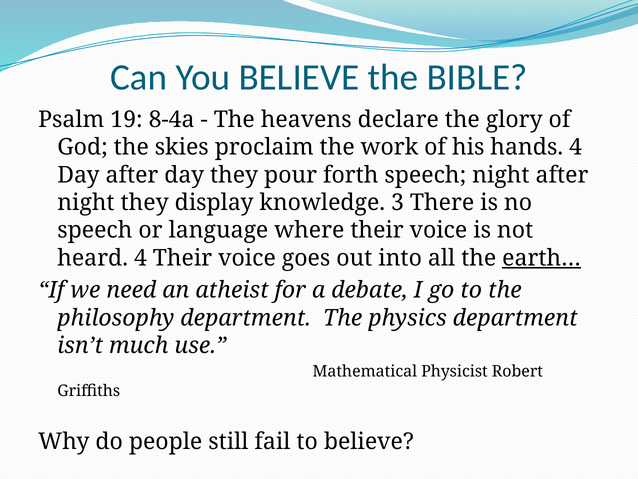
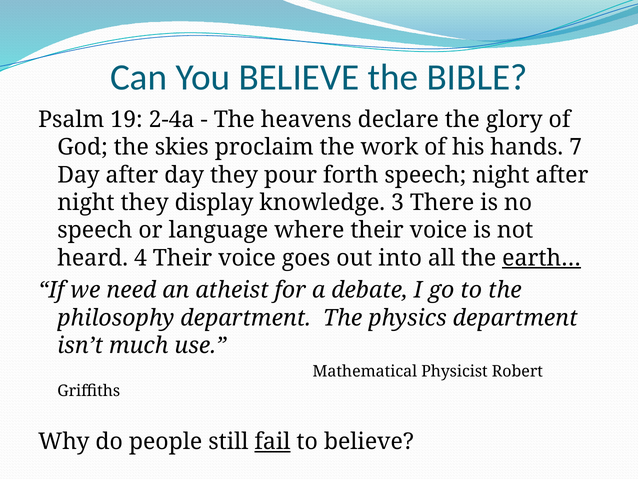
8-4a: 8-4a -> 2-4a (172, 120)
hands 4: 4 -> 7 (576, 147)
fail underline: none -> present (272, 441)
